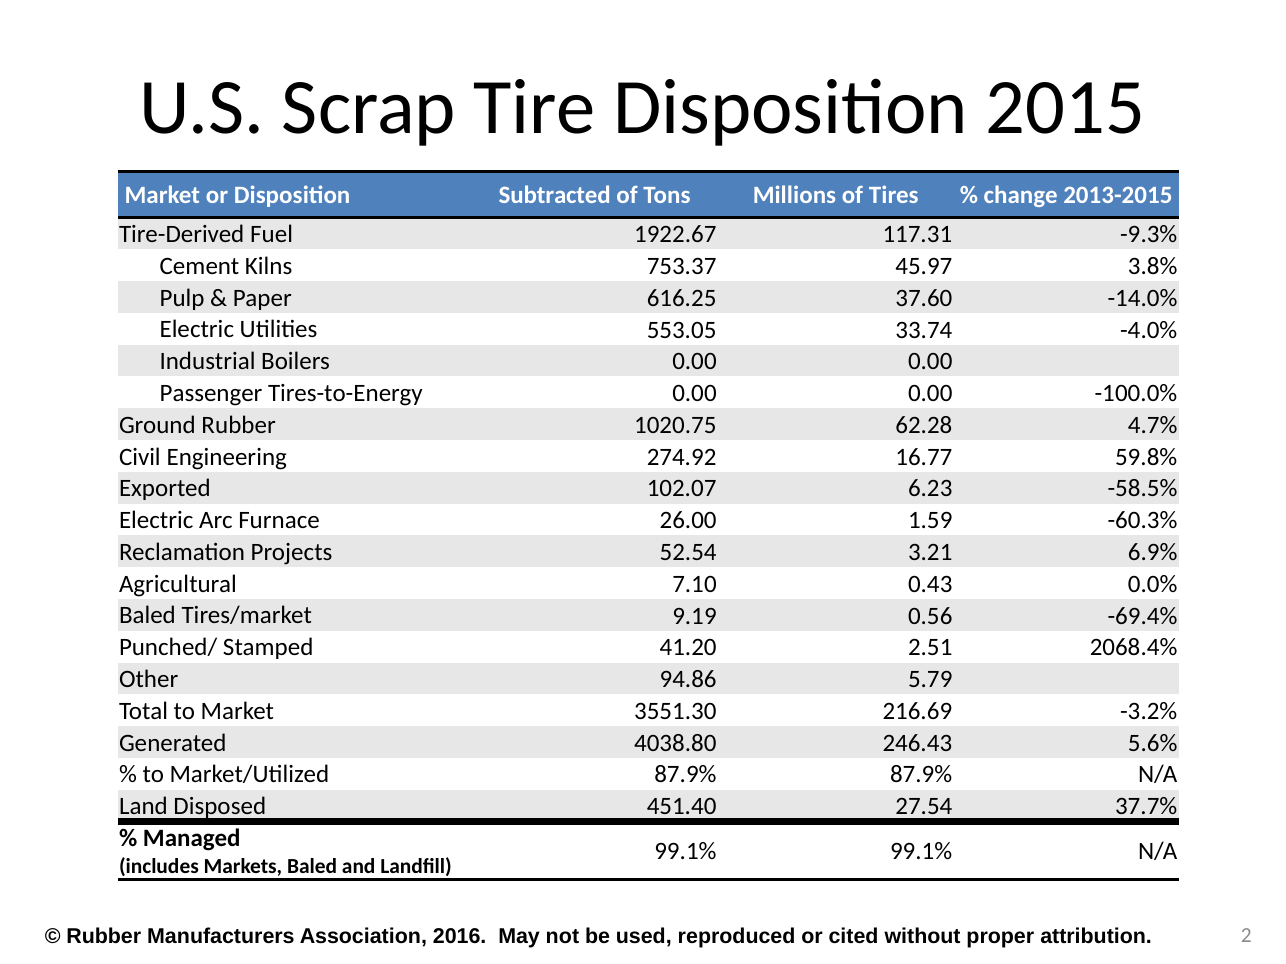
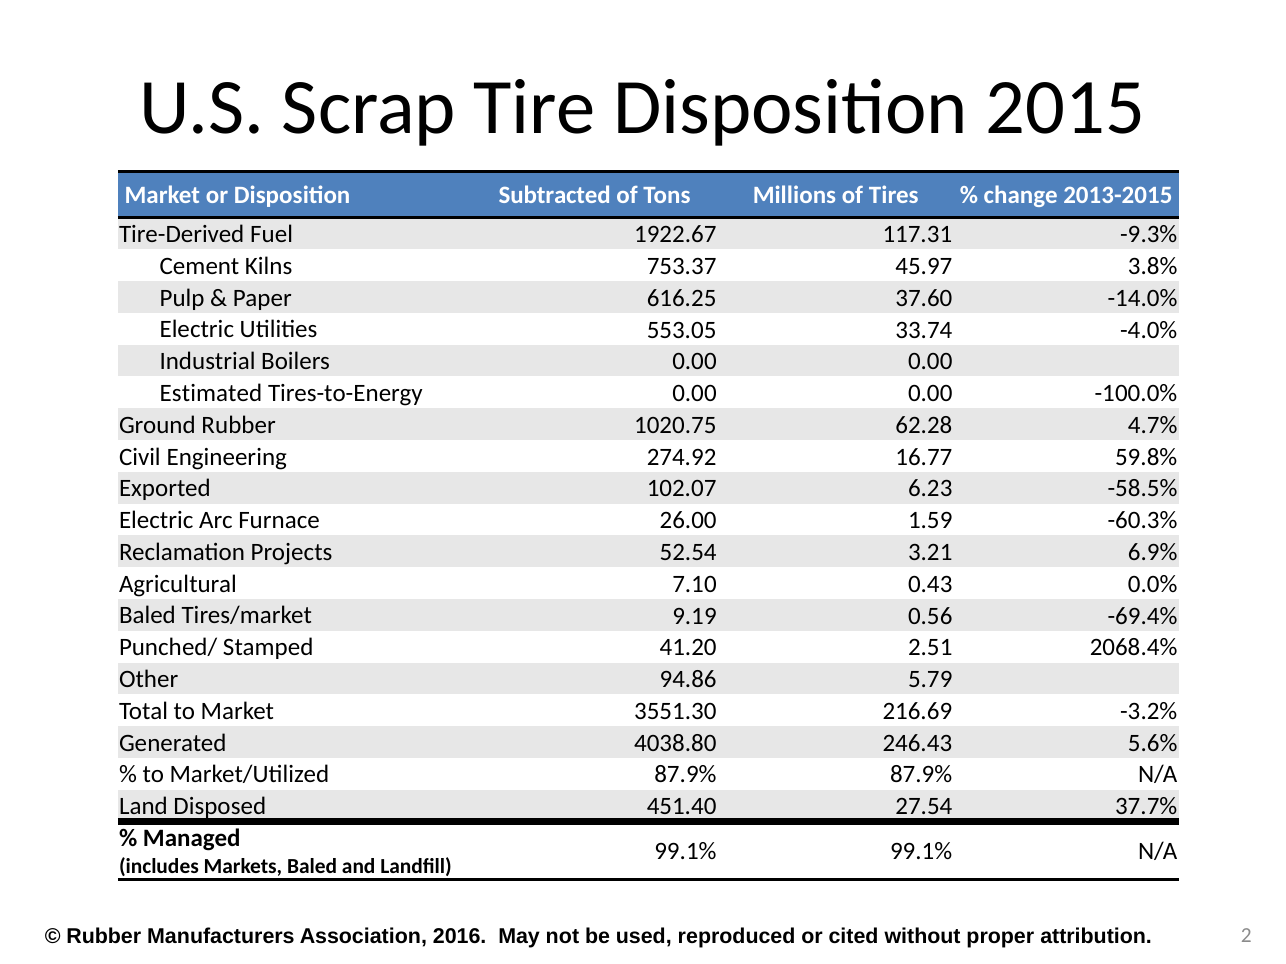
Passenger: Passenger -> Estimated (211, 393)
